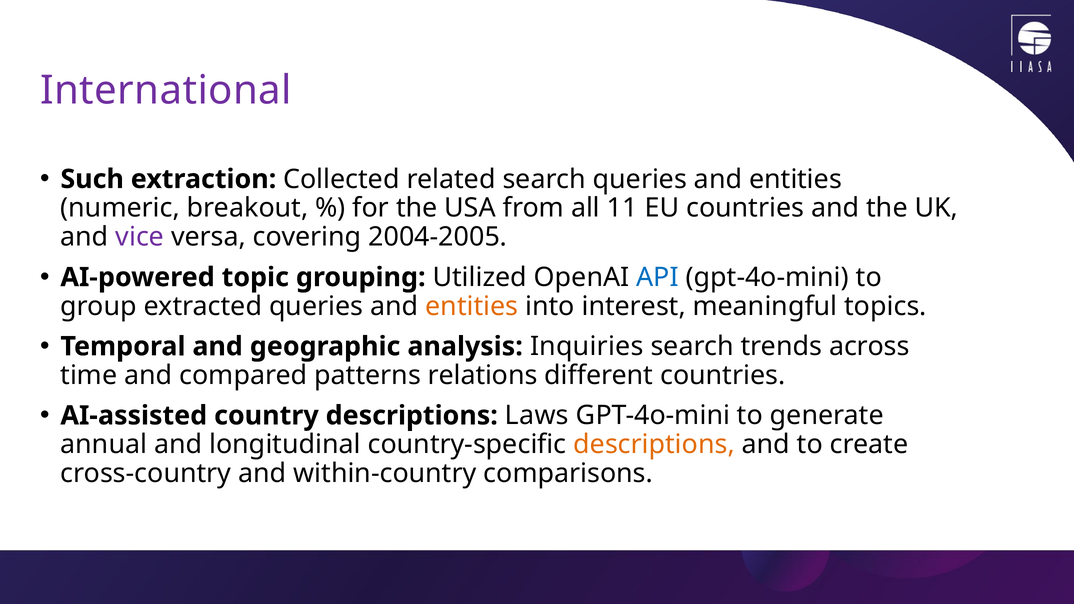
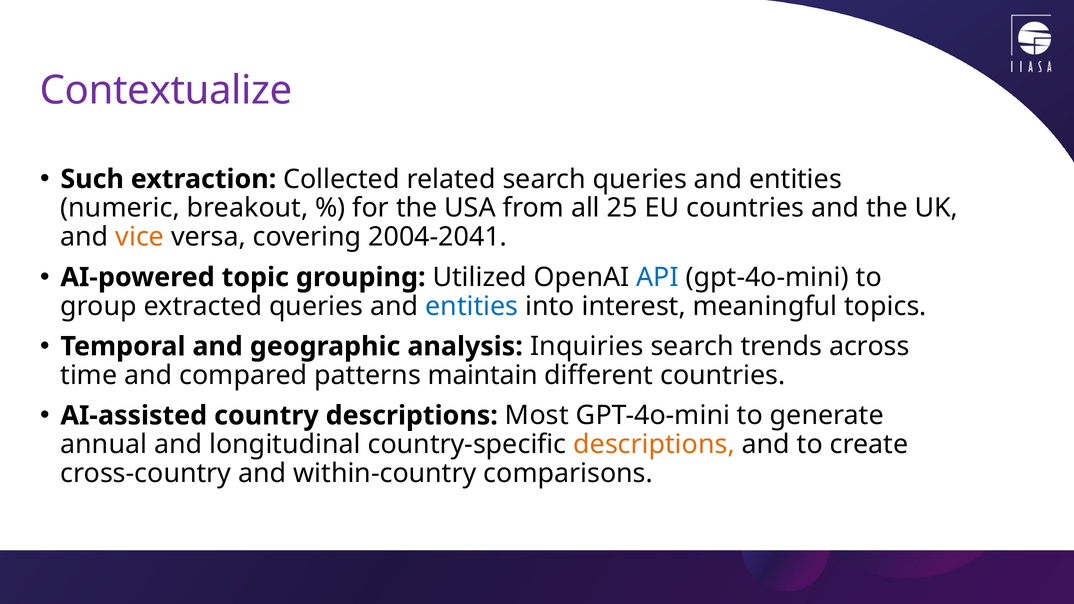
International: International -> Contextualize (166, 90)
11: 11 -> 25 (622, 208)
vice colour: purple -> orange (140, 237)
2004-2005: 2004-2005 -> 2004-2041 (438, 237)
entities colour: orange -> blue (472, 306)
relations: relations -> maintain (483, 375)
Laws: Laws -> Most (537, 416)
